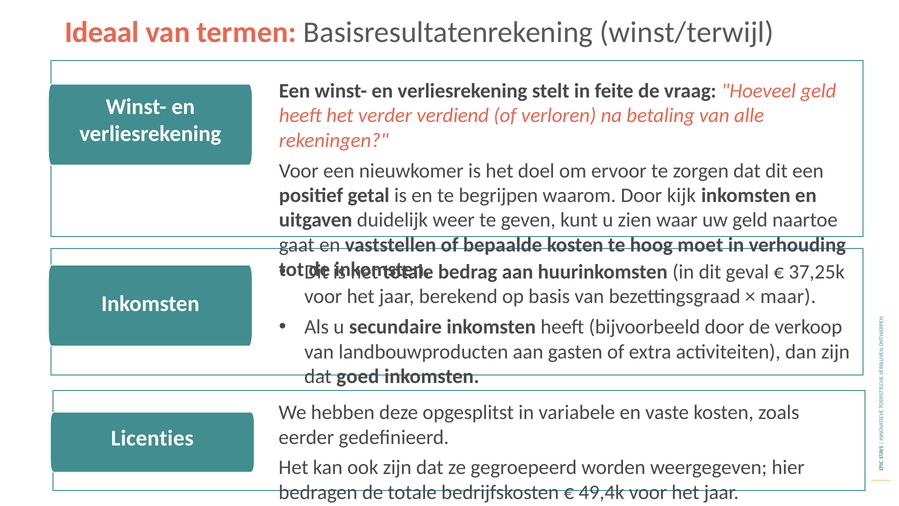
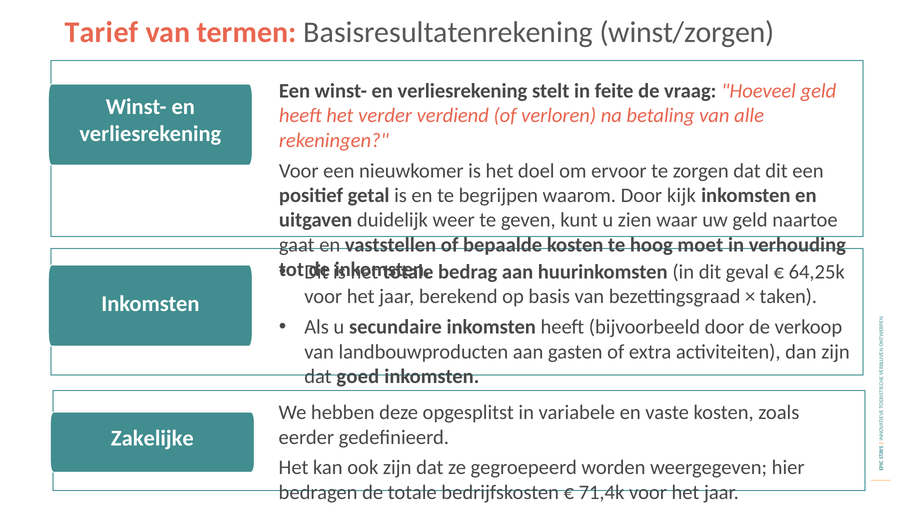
Ideaal: Ideaal -> Tarief (102, 32)
winst/terwijl: winst/terwijl -> winst/zorgen (687, 32)
37,25k: 37,25k -> 64,25k (817, 272)
maar: maar -> taken (788, 296)
Licenties: Licenties -> Zakelijke (152, 438)
49,4k: 49,4k -> 71,4k (602, 492)
